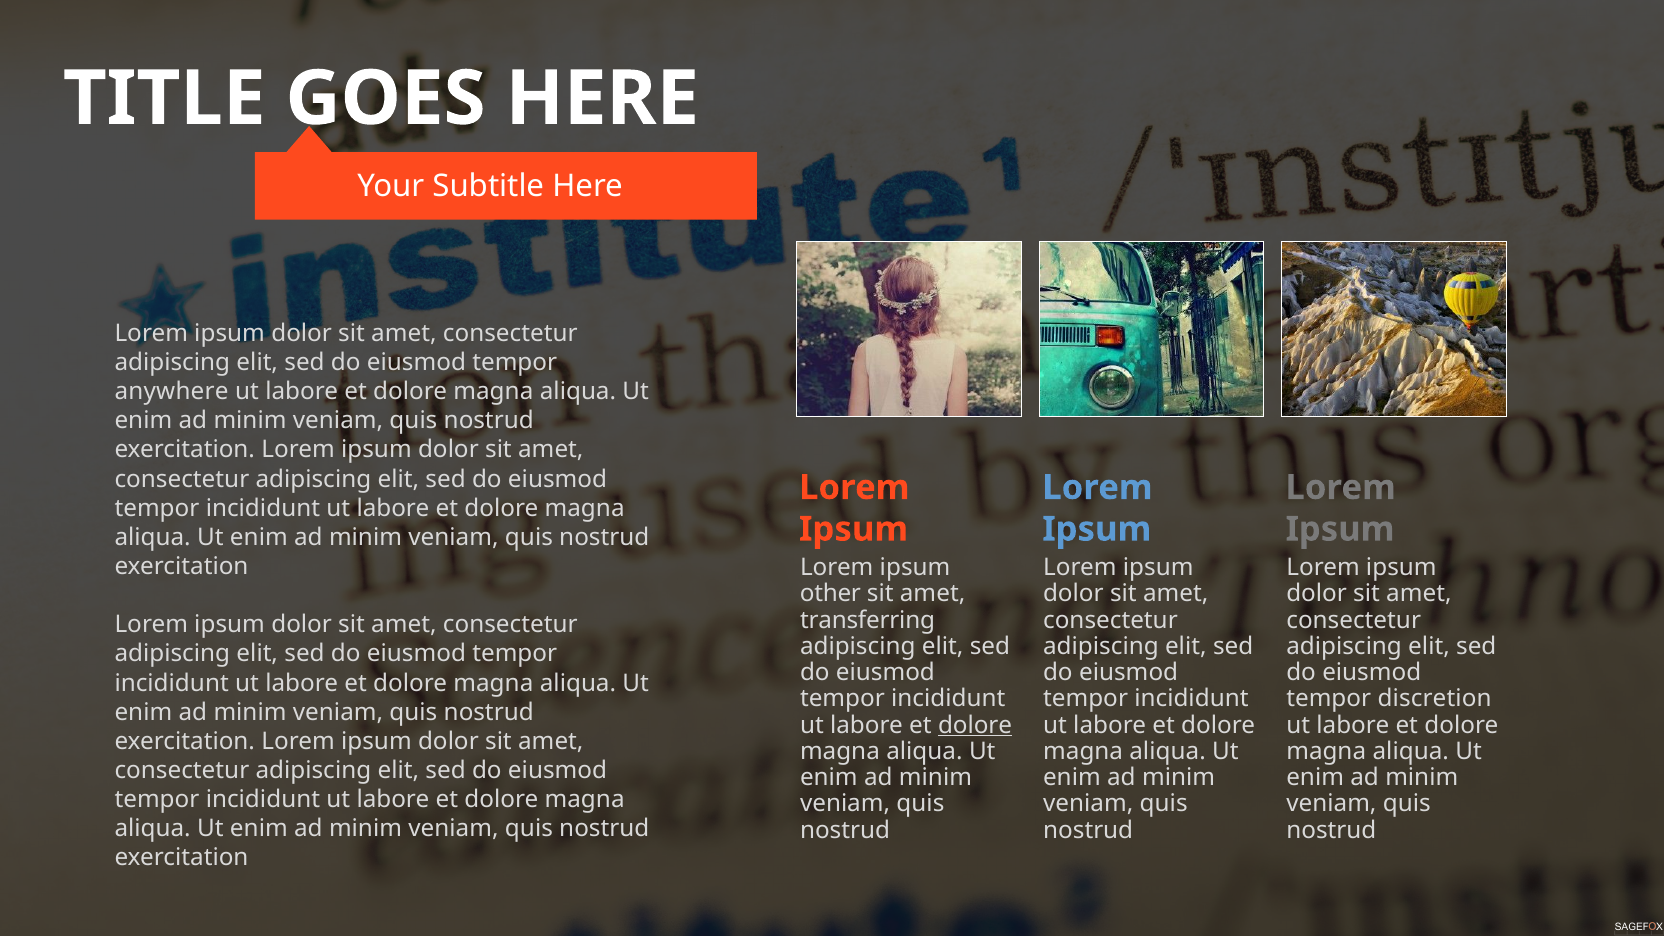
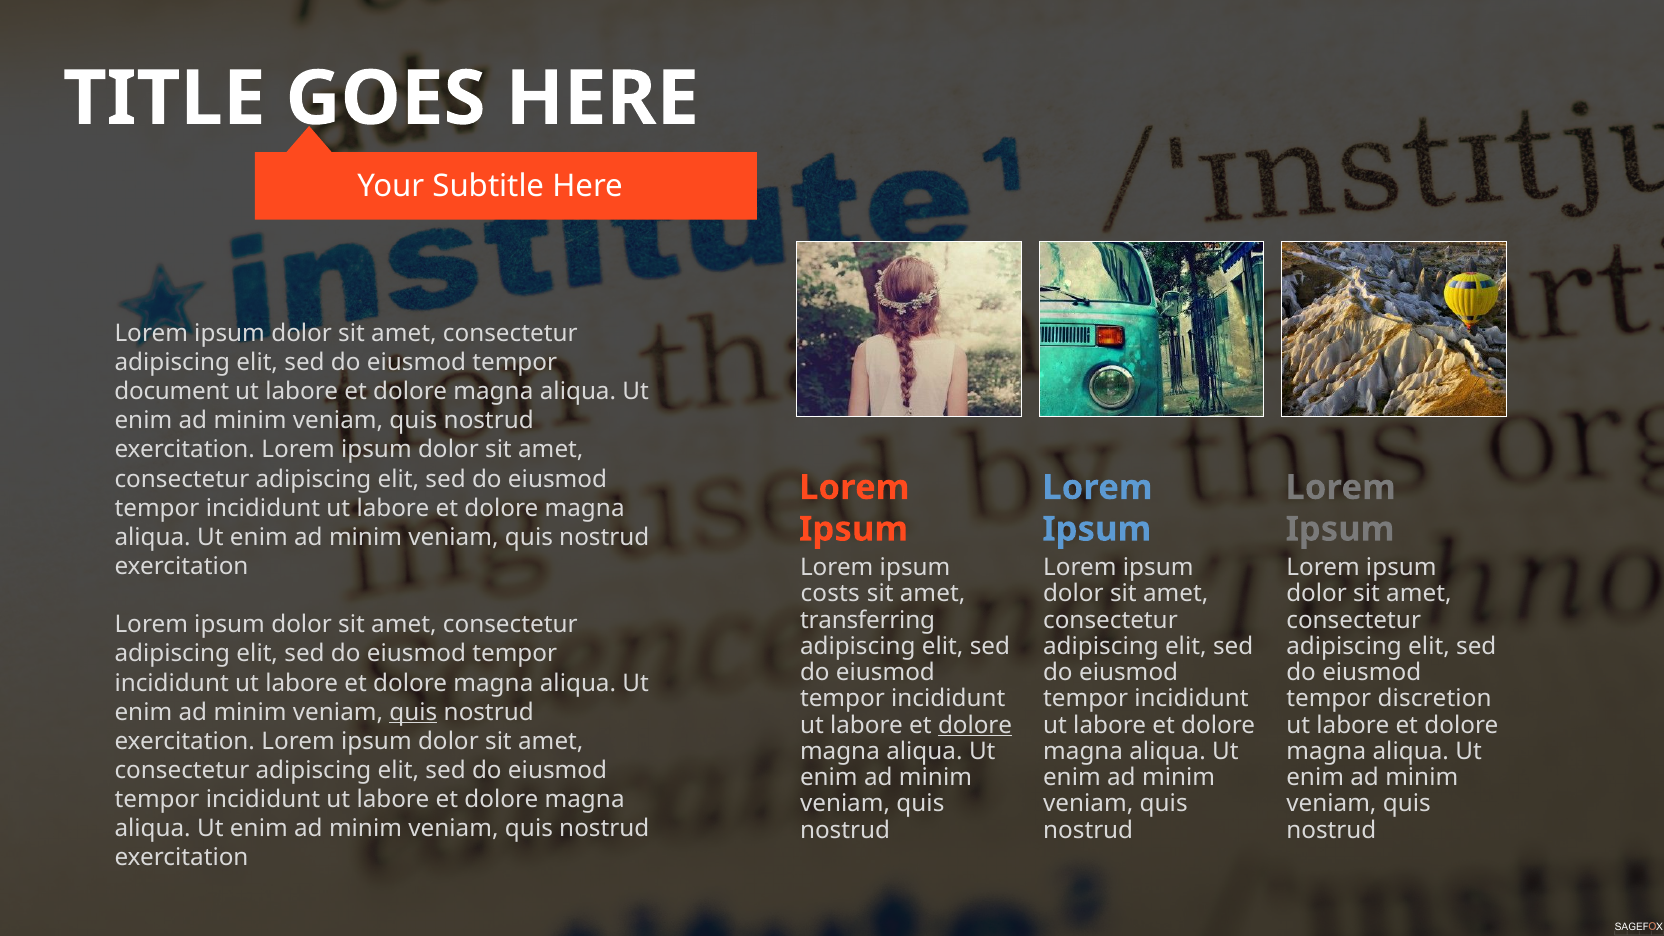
anywhere: anywhere -> document (172, 392)
other: other -> costs (830, 594)
quis underline: none -> present (413, 712)
